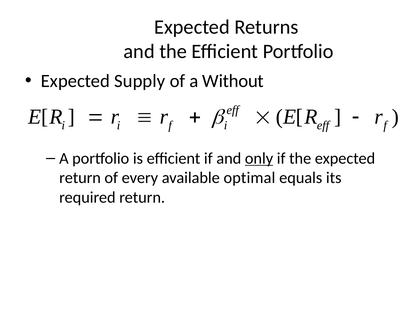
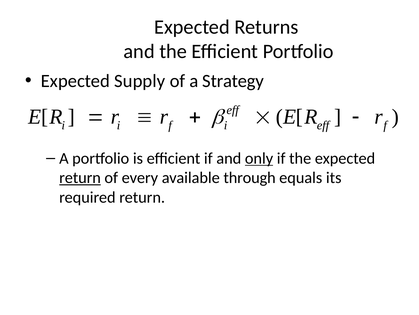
Without: Without -> Strategy (233, 81)
return underline: none -> present (80, 177)
optimal: optimal -> through (250, 177)
